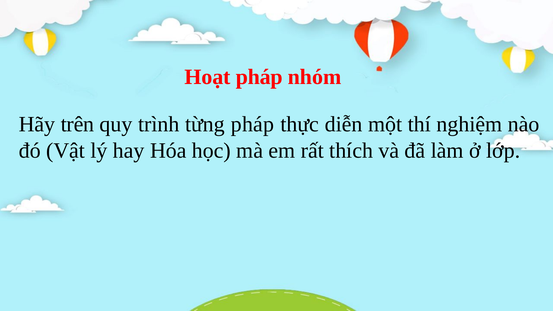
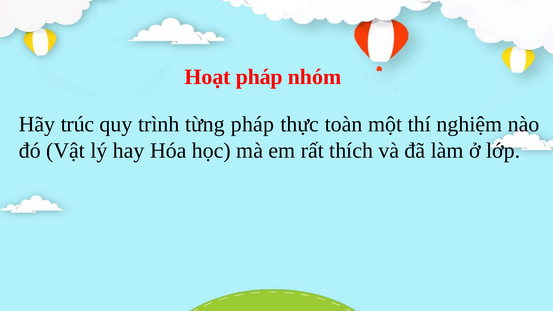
trên: trên -> trúc (77, 124)
diễn: diễn -> toàn (344, 124)
